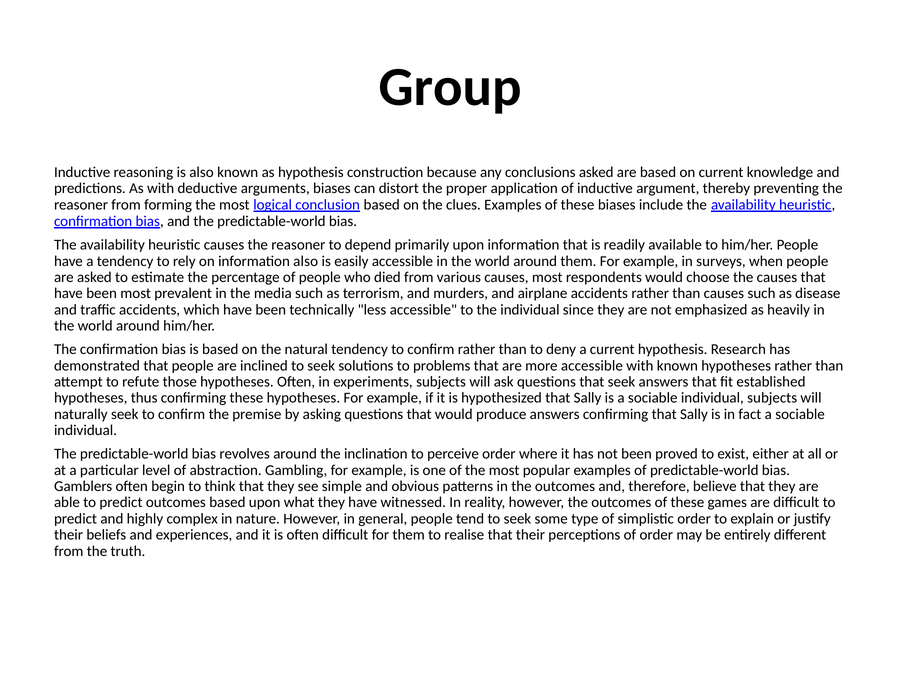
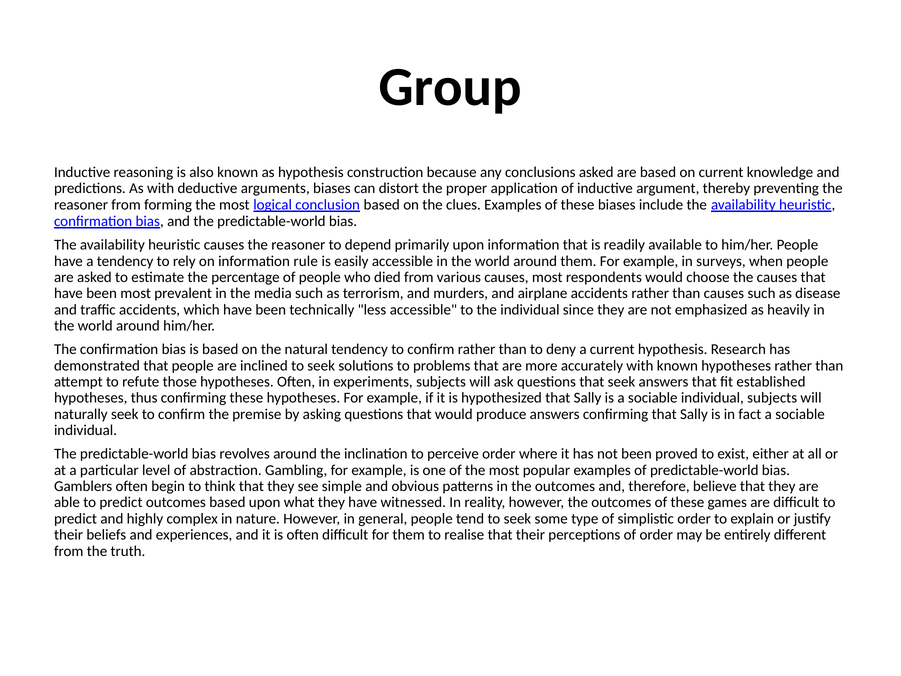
information also: also -> rule (306, 261)
more accessible: accessible -> accurately (592, 365)
